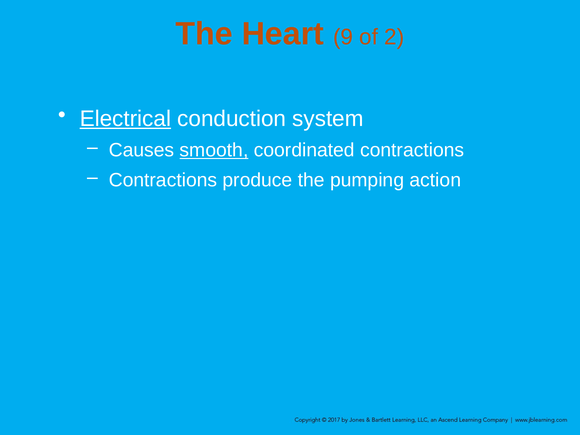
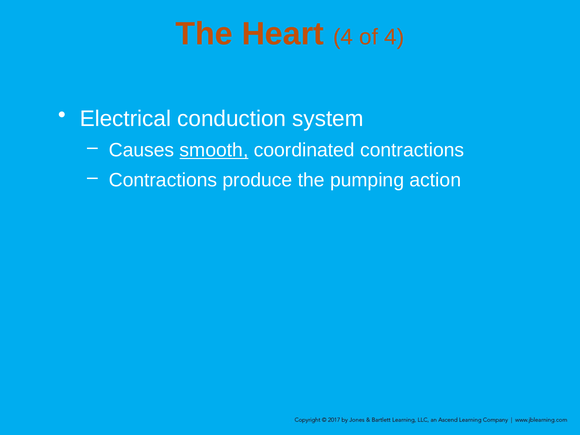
Heart 9: 9 -> 4 (343, 37)
of 2: 2 -> 4 (394, 37)
Electrical underline: present -> none (125, 119)
